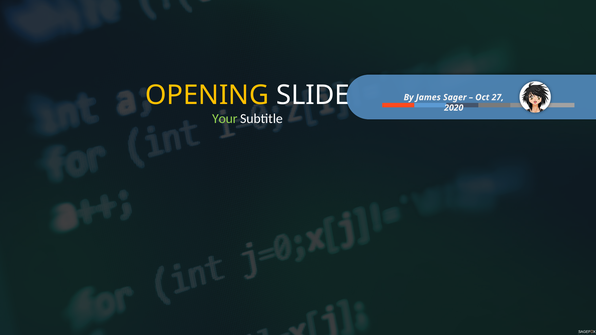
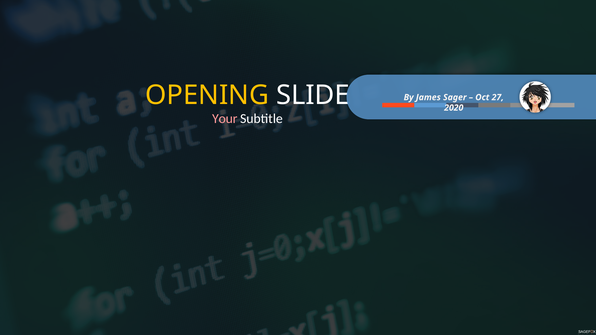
Your colour: light green -> pink (225, 119)
